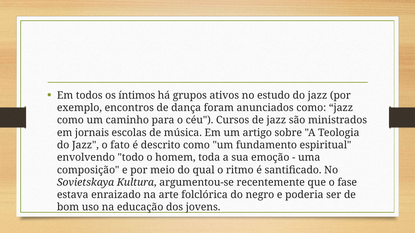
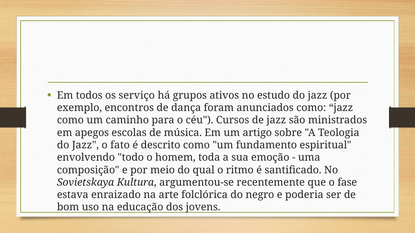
íntimos: íntimos -> serviço (137, 96)
jornais: jornais -> apegos (92, 133)
